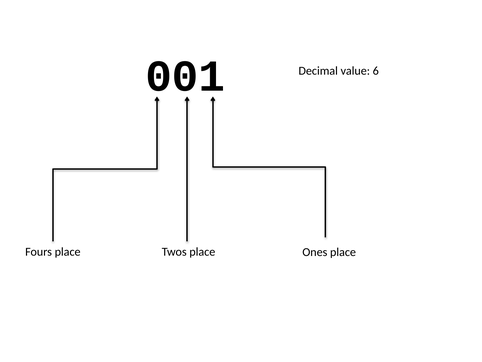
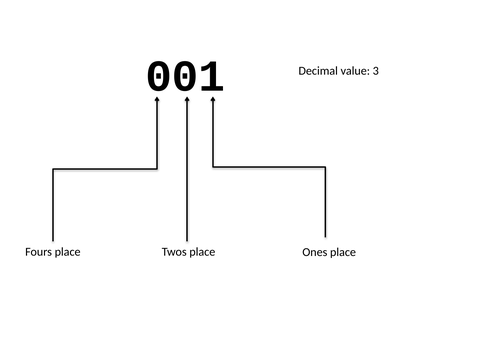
6: 6 -> 3 (376, 71)
